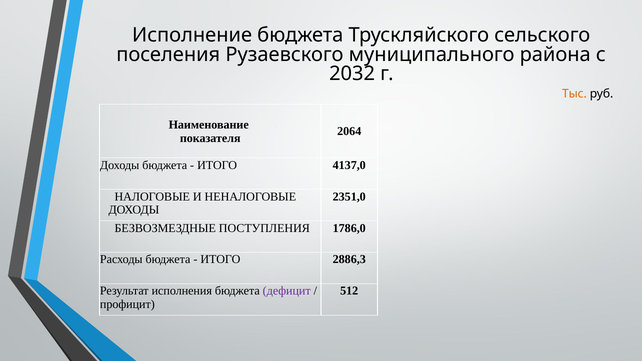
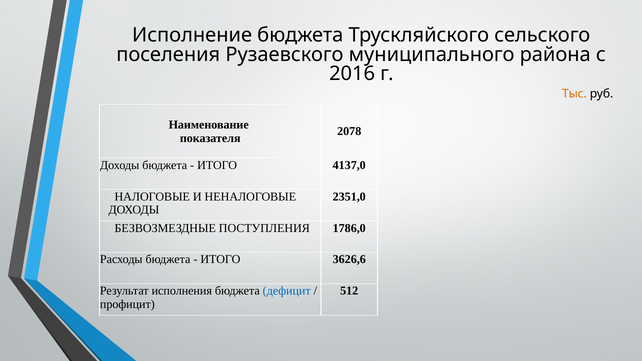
2032: 2032 -> 2016 (352, 74)
2064: 2064 -> 2078 (349, 132)
2886,3: 2886,3 -> 3626,6 (349, 260)
дефицит colour: purple -> blue (287, 291)
